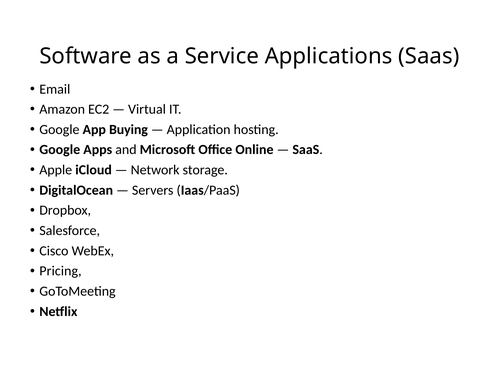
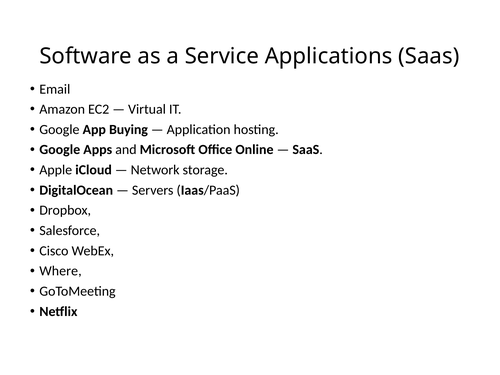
Pricing: Pricing -> Where (61, 271)
